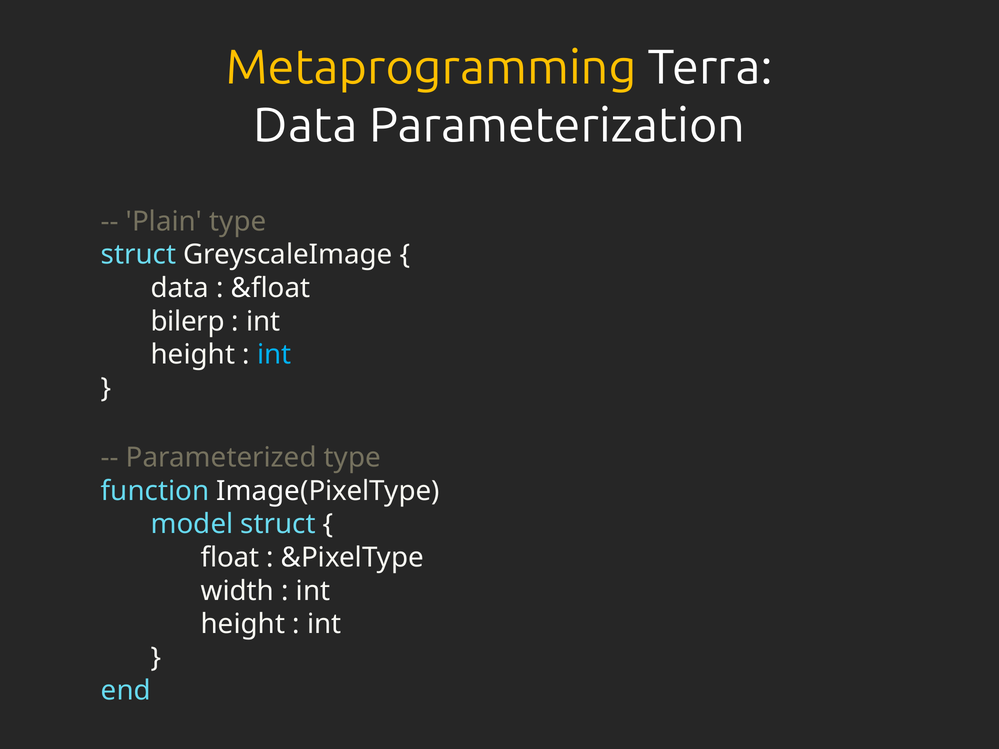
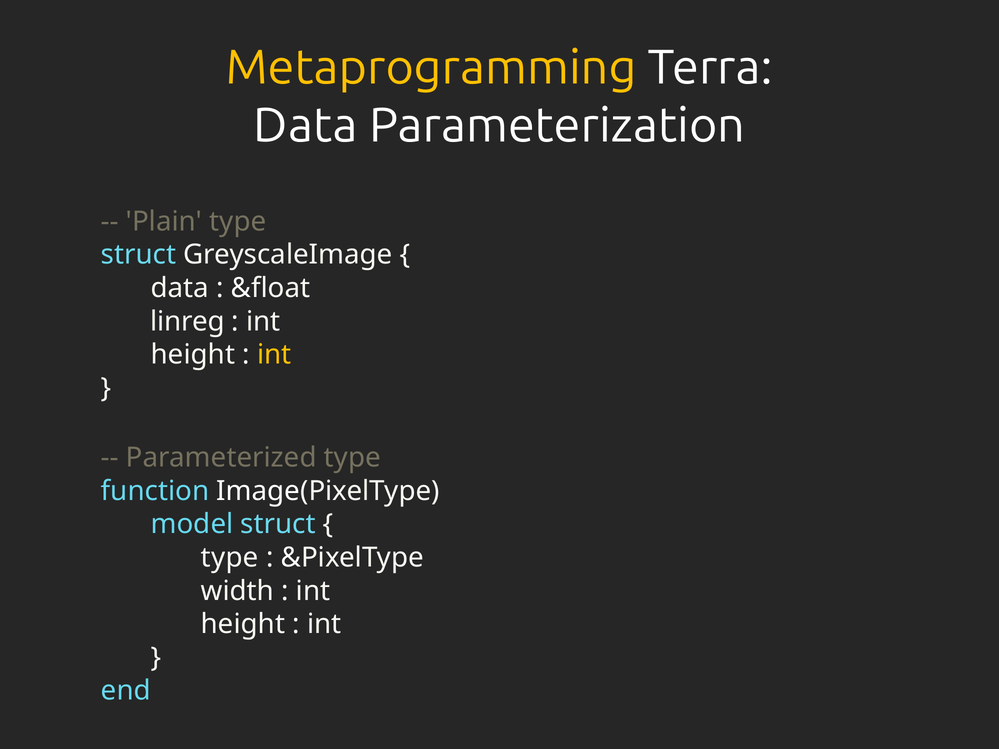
bilerp: bilerp -> linreg (188, 321)
int colour: light blue -> yellow (274, 355)
float: float -> type (230, 558)
